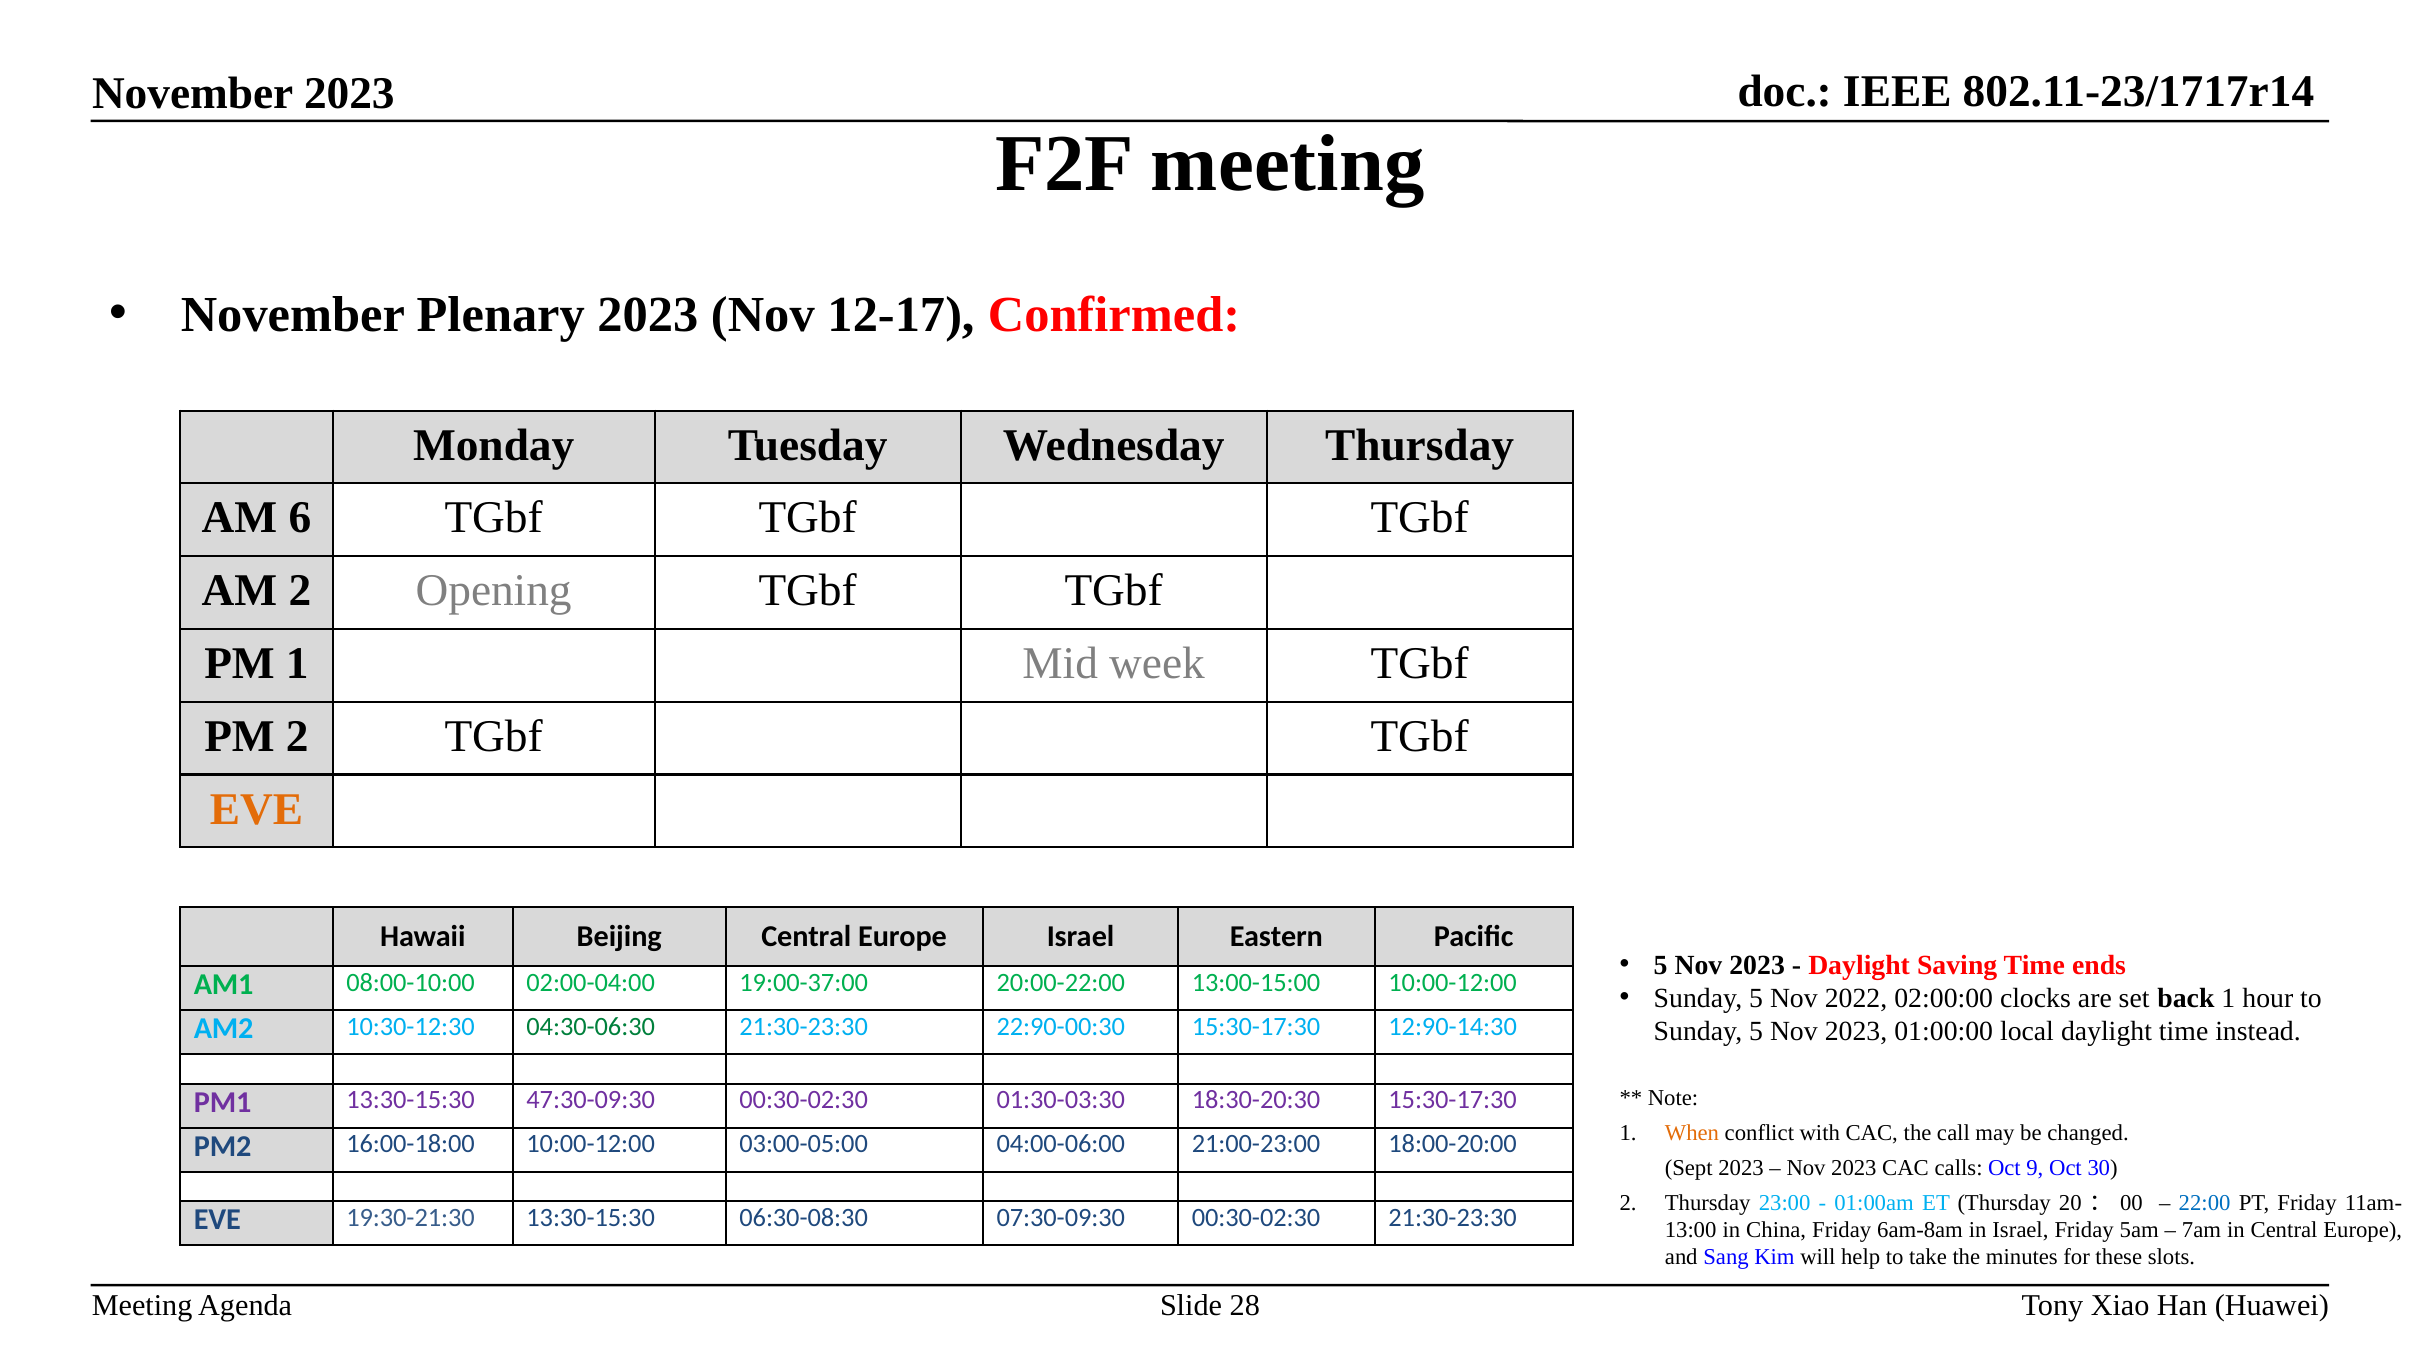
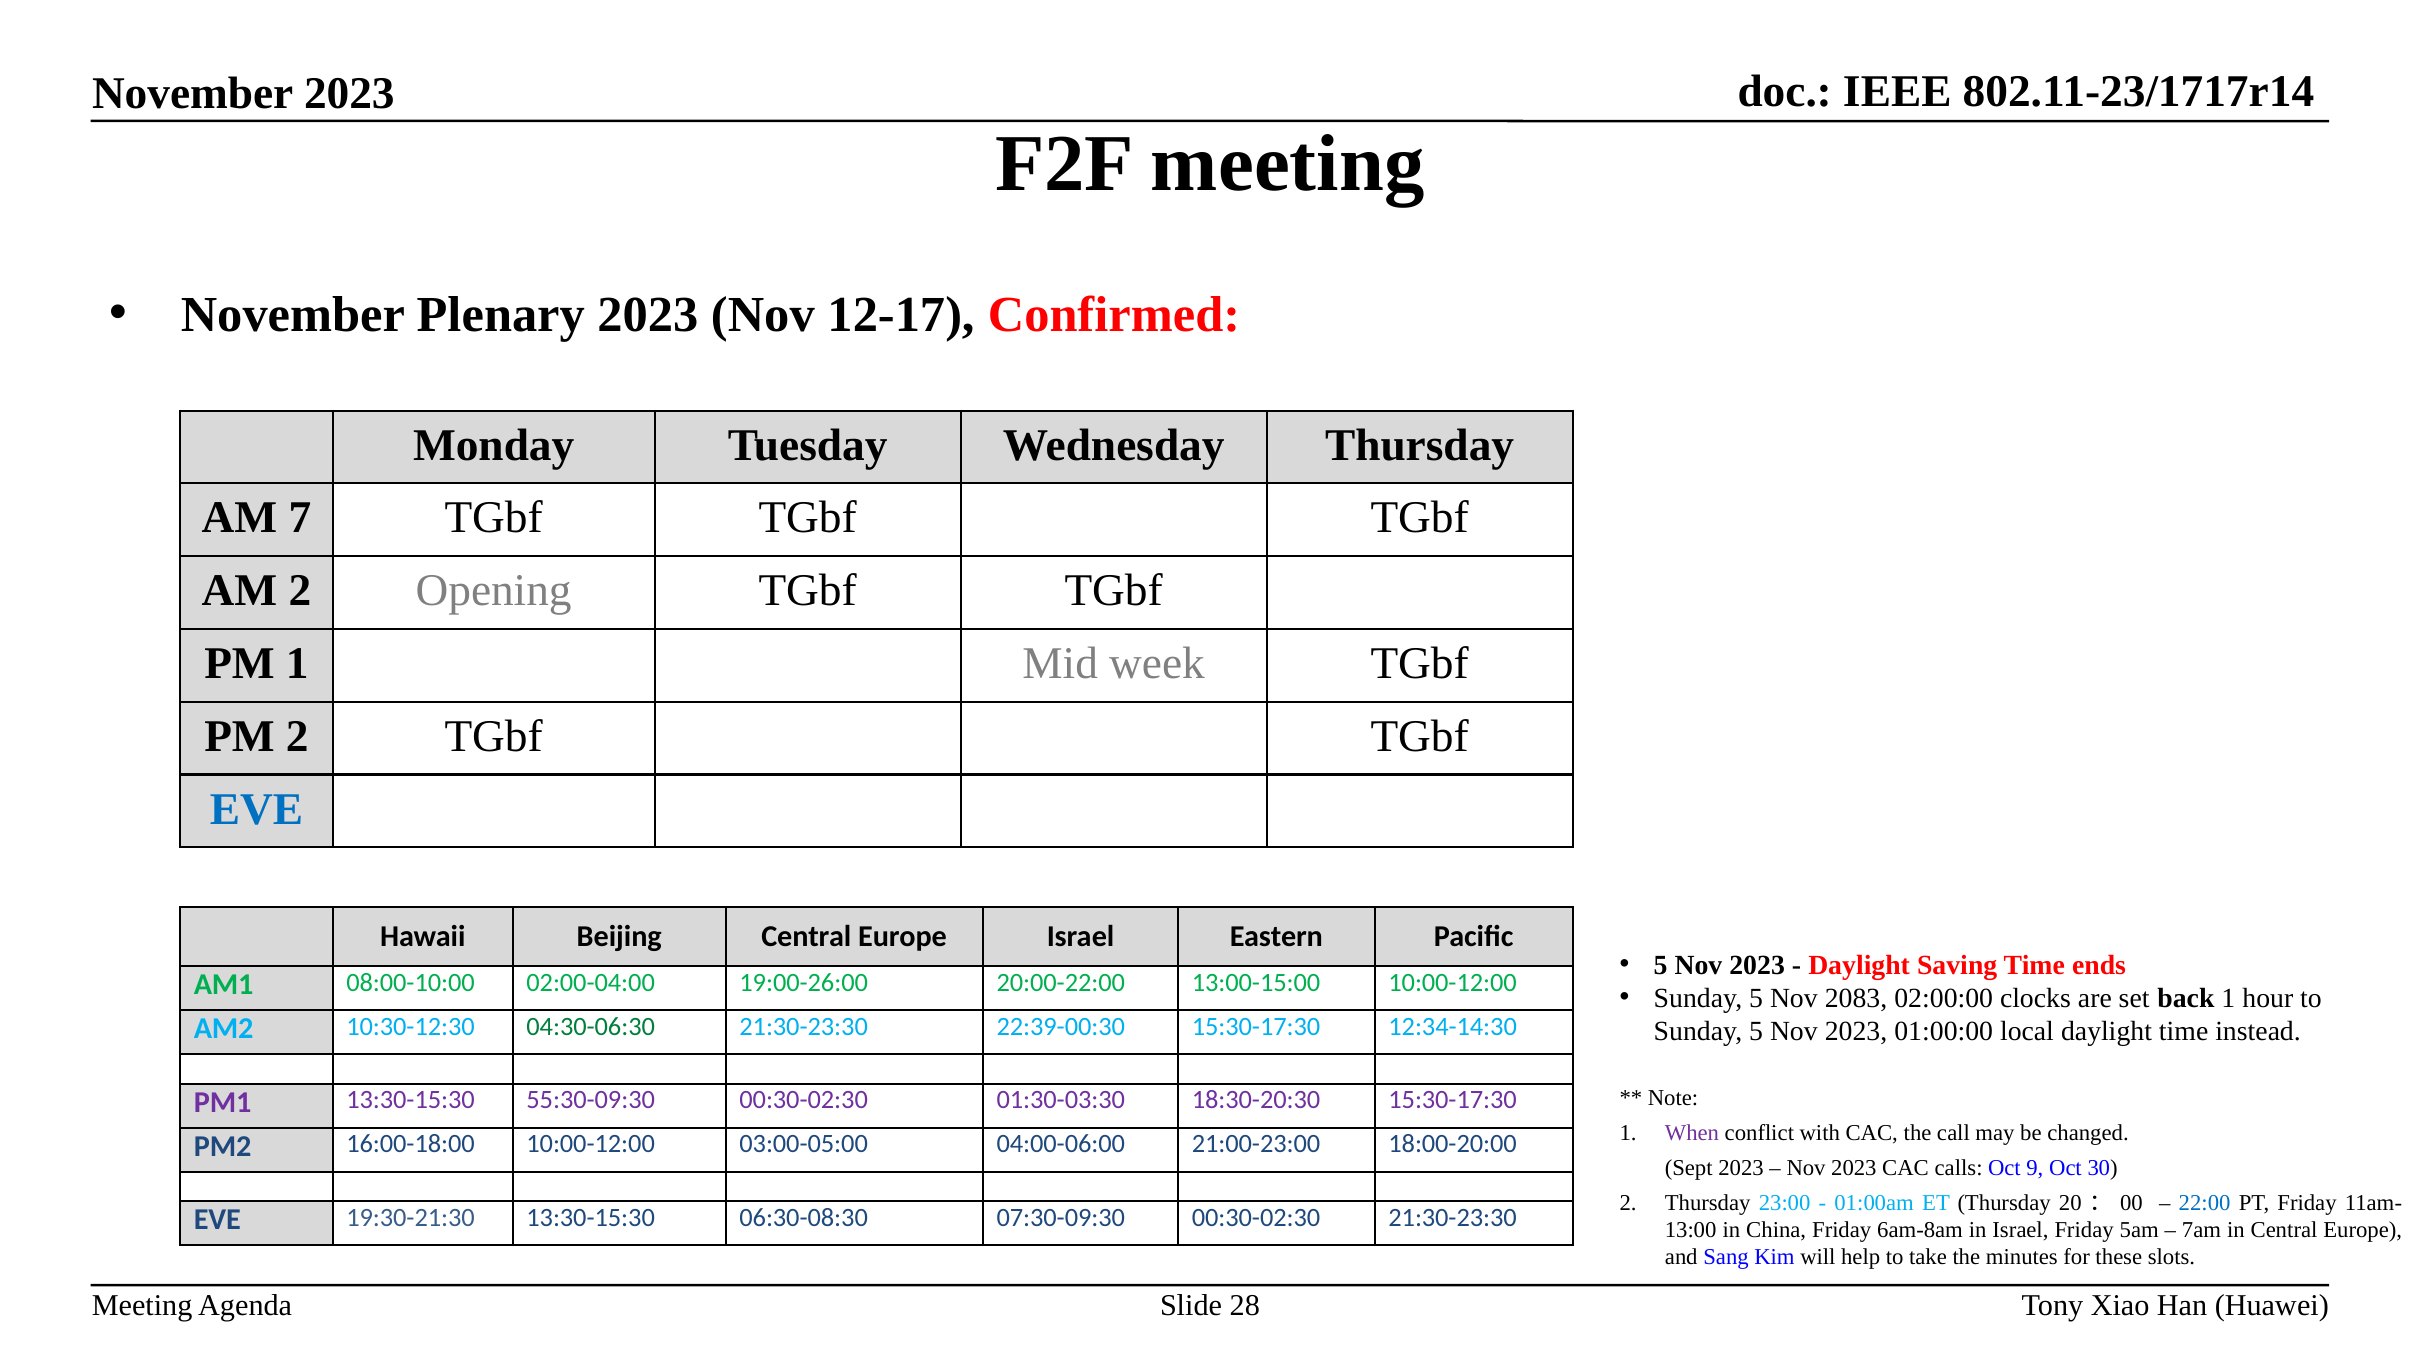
6: 6 -> 7 (300, 518)
EVE colour: orange -> blue (256, 809)
19:00-37:00: 19:00-37:00 -> 19:00-26:00 (804, 983)
2022: 2022 -> 2083 (1856, 998)
22:90-00:30: 22:90-00:30 -> 22:39-00:30 (1061, 1027)
12:90-14:30: 12:90-14:30 -> 12:34-14:30 (1453, 1027)
47:30-09:30: 47:30-09:30 -> 55:30-09:30 (591, 1100)
When colour: orange -> purple (1692, 1133)
